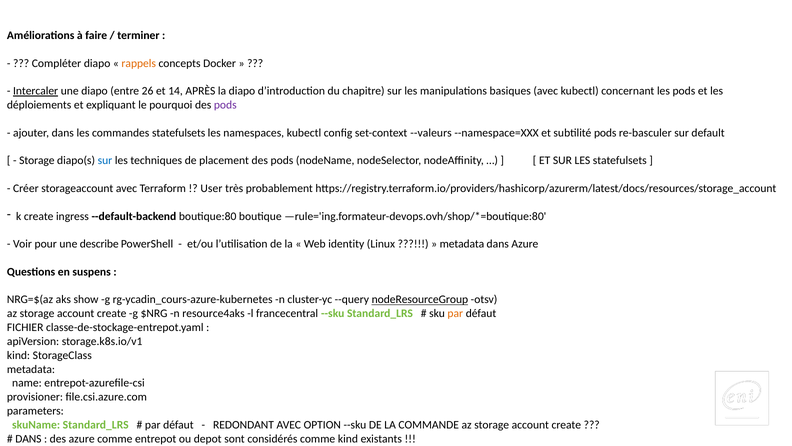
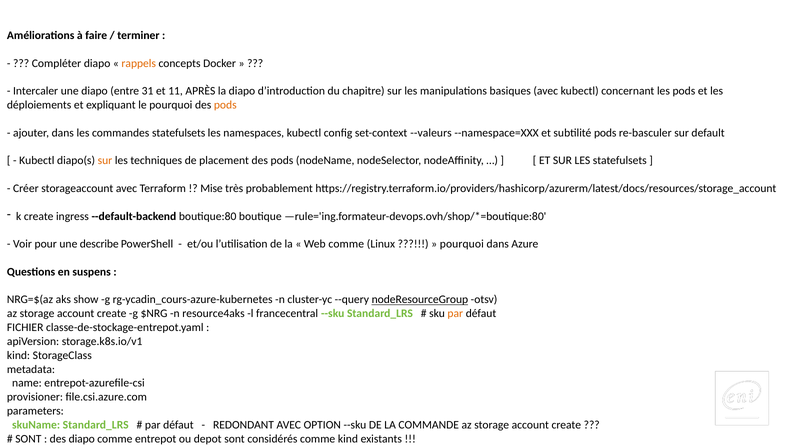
Intercaler underline: present -> none (36, 91)
26: 26 -> 31 (148, 91)
14: 14 -> 11 (176, 91)
pods colour: purple -> orange (225, 105)
Storage: Storage -> Kubectl (37, 160)
sur colour: blue -> orange (105, 160)
User: User -> Mise (212, 188)
Web identity: identity -> comme (346, 244)
metadata: metadata -> pourquoi (462, 244)
DANS: DANS -> SONT (28, 438)
des azure: azure -> diapo (82, 438)
